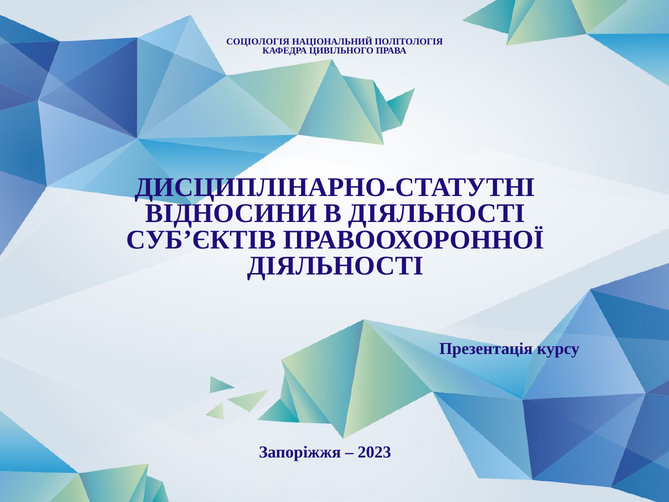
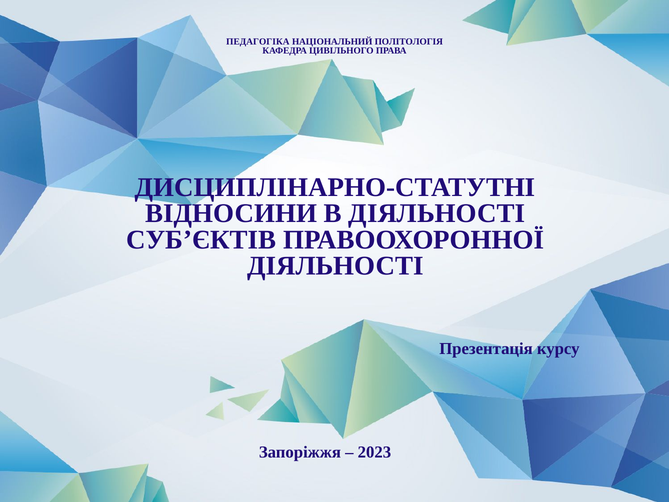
СОЦІОЛОГІЯ: СОЦІОЛОГІЯ -> ПЕДАГОГІКА (258, 42)
